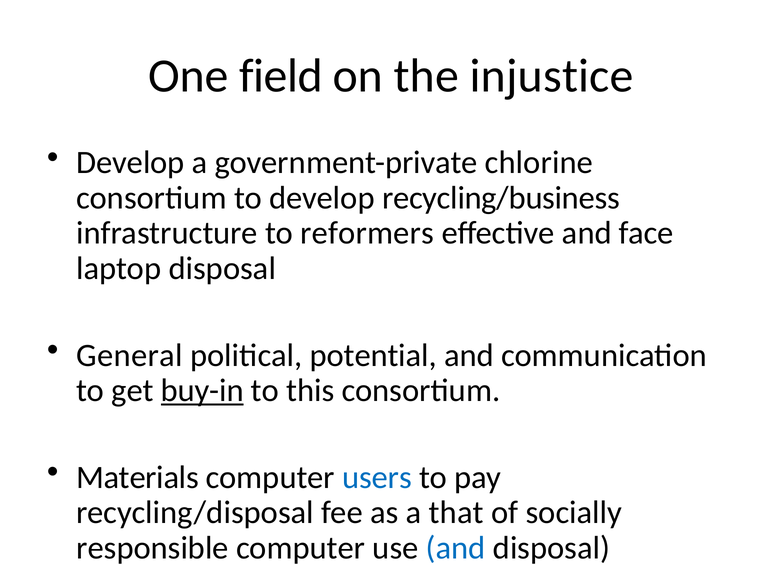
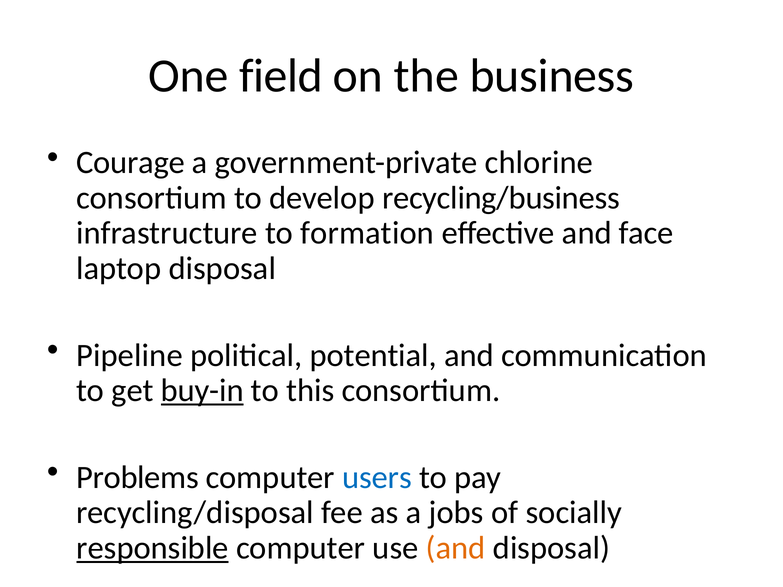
injustice: injustice -> business (552, 76)
Develop: Develop -> Courage (131, 163)
reformers: reformers -> formation (367, 233)
General: General -> Pipeline (130, 355)
Materials: Materials -> Problems (137, 478)
that: that -> jobs (456, 513)
responsible underline: none -> present (153, 548)
and colour: blue -> orange (456, 548)
